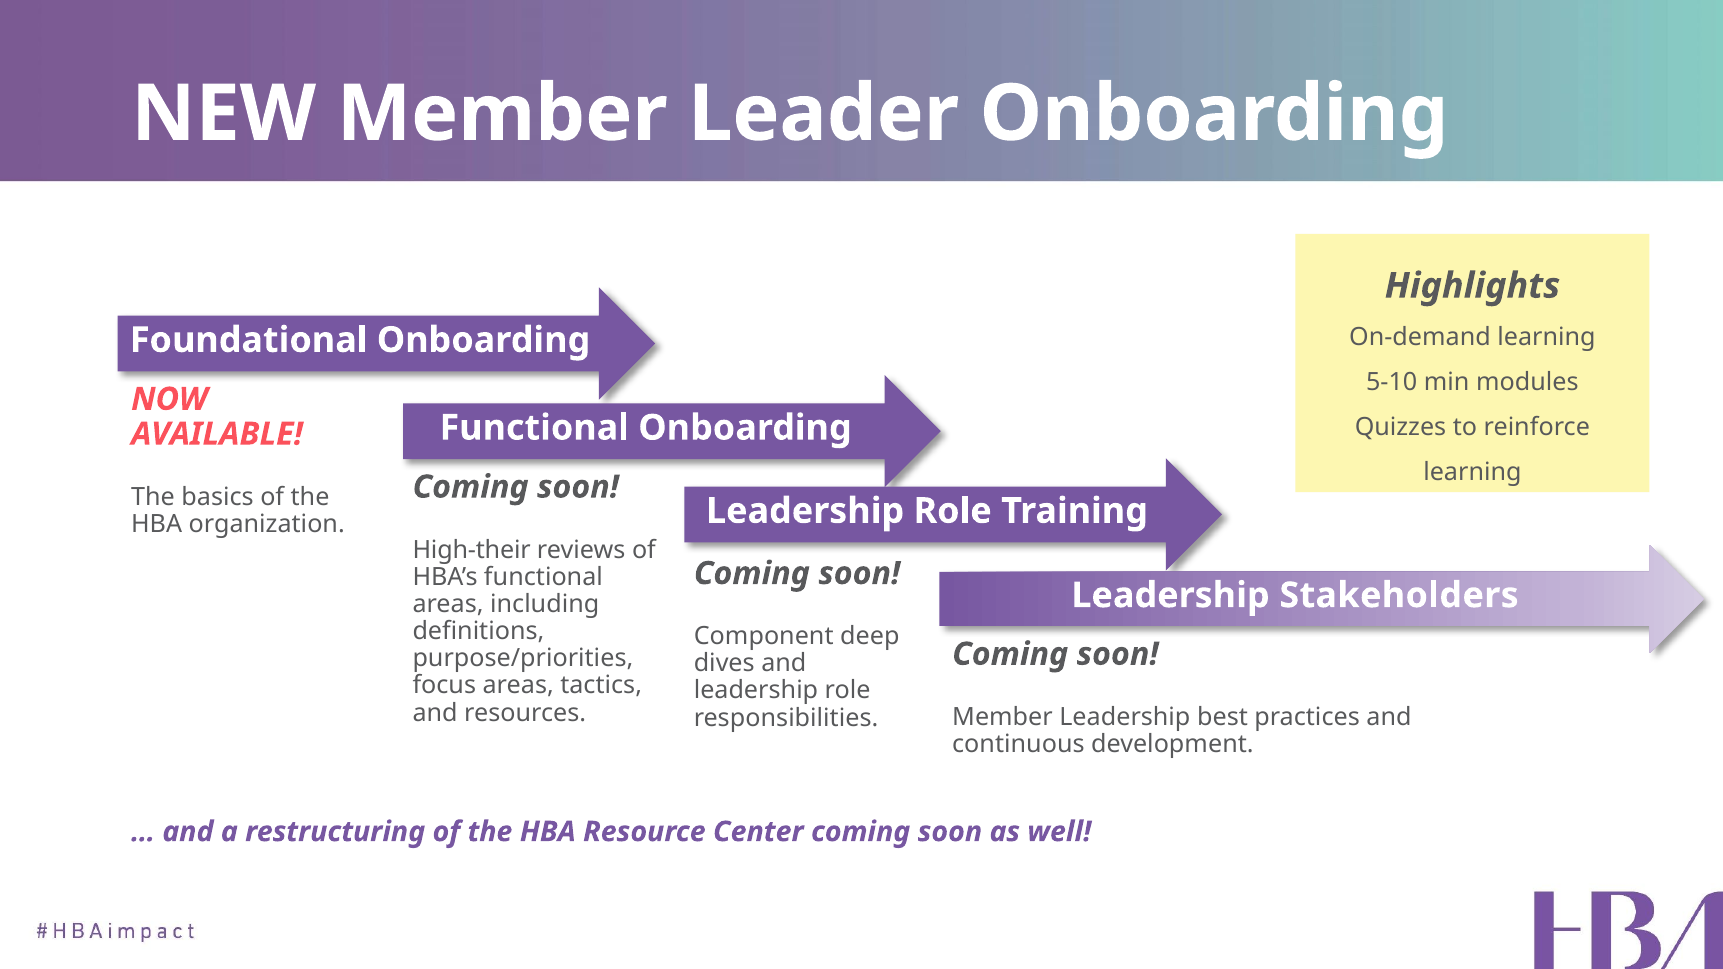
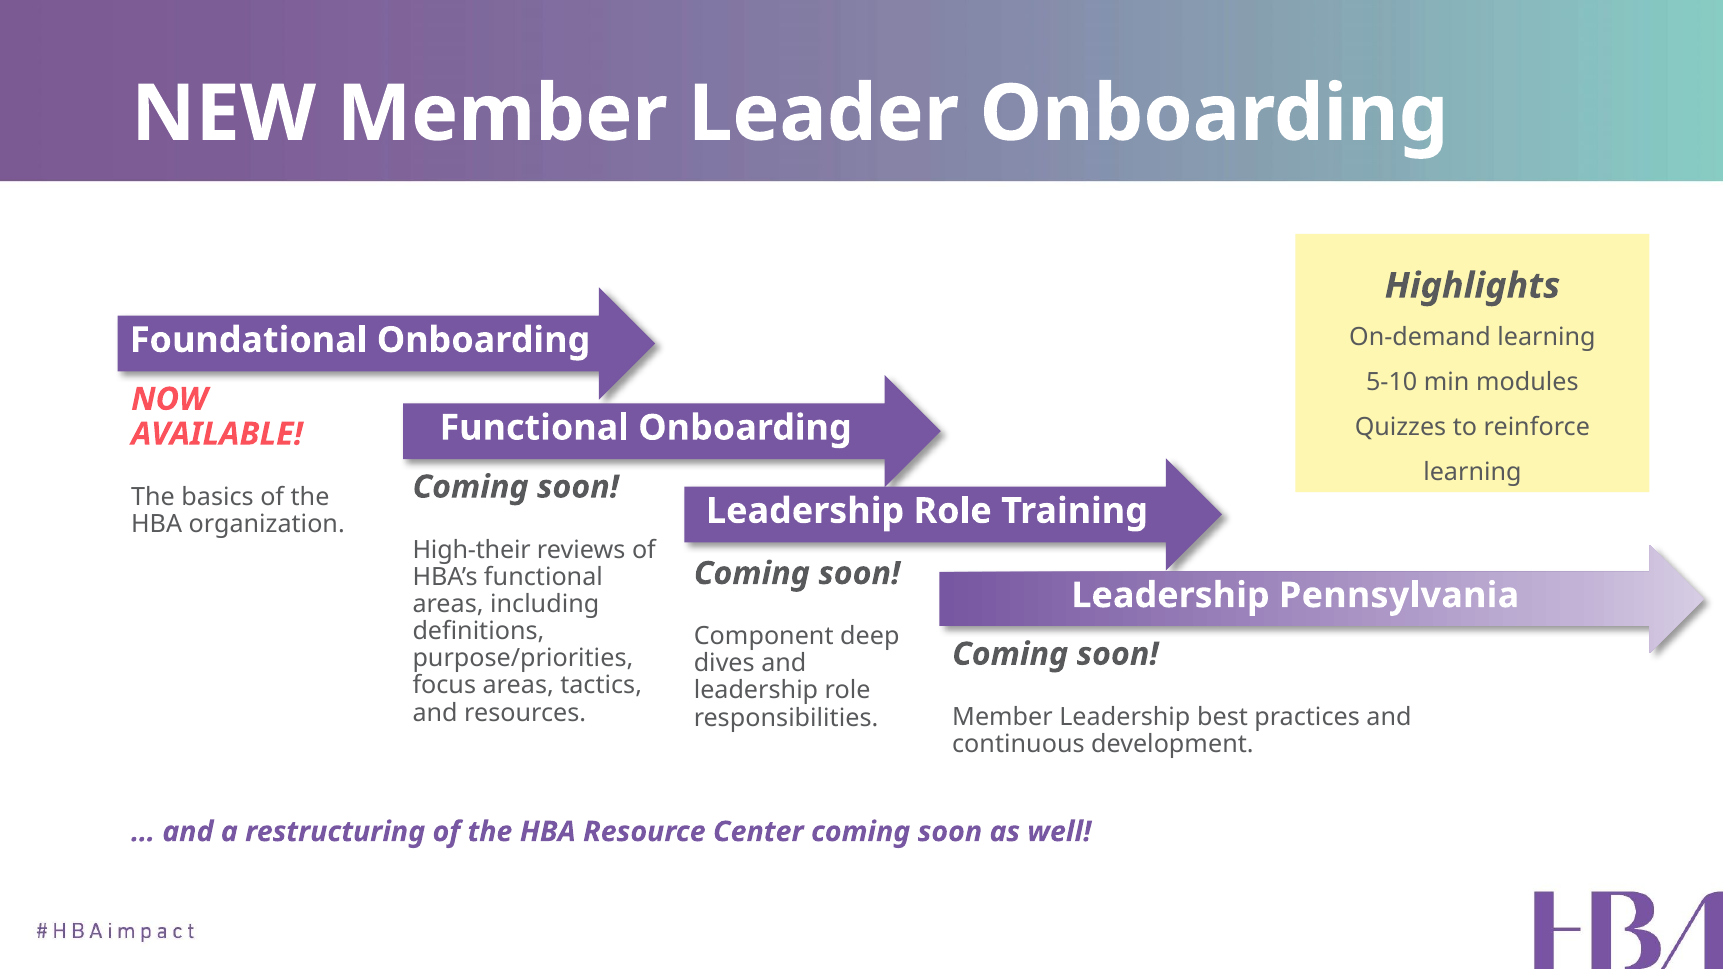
Stakeholders: Stakeholders -> Pennsylvania (1399, 595)
